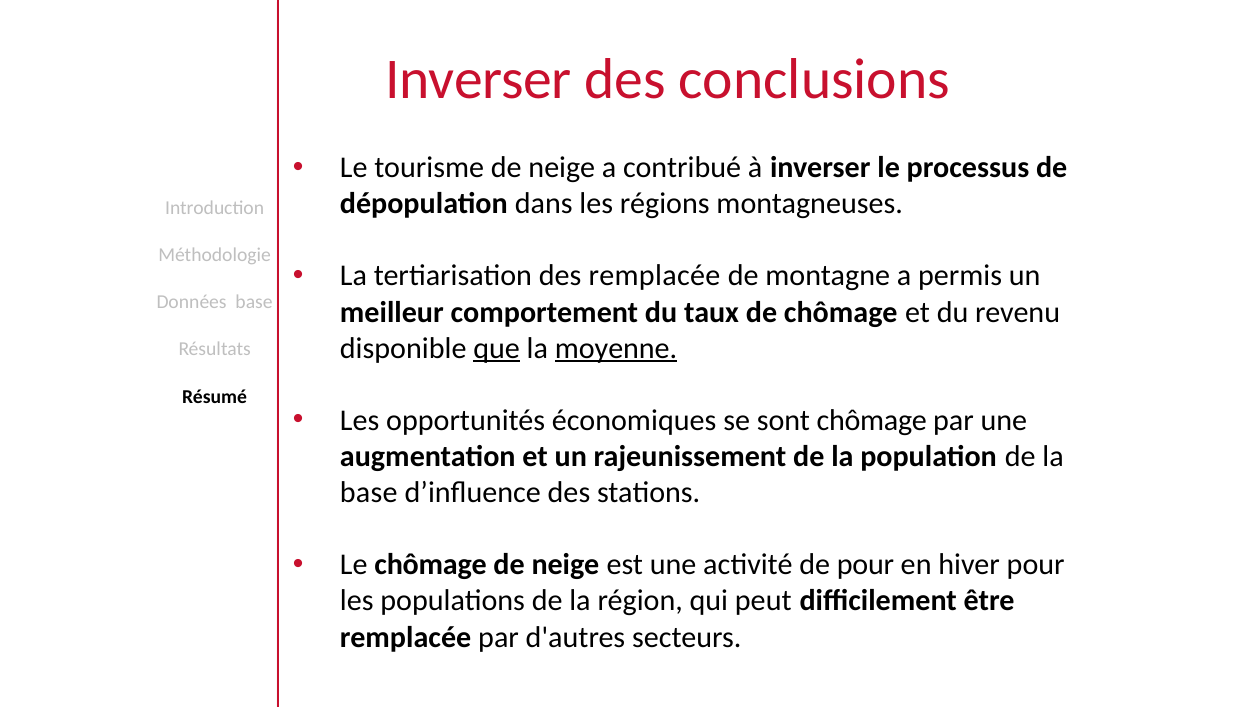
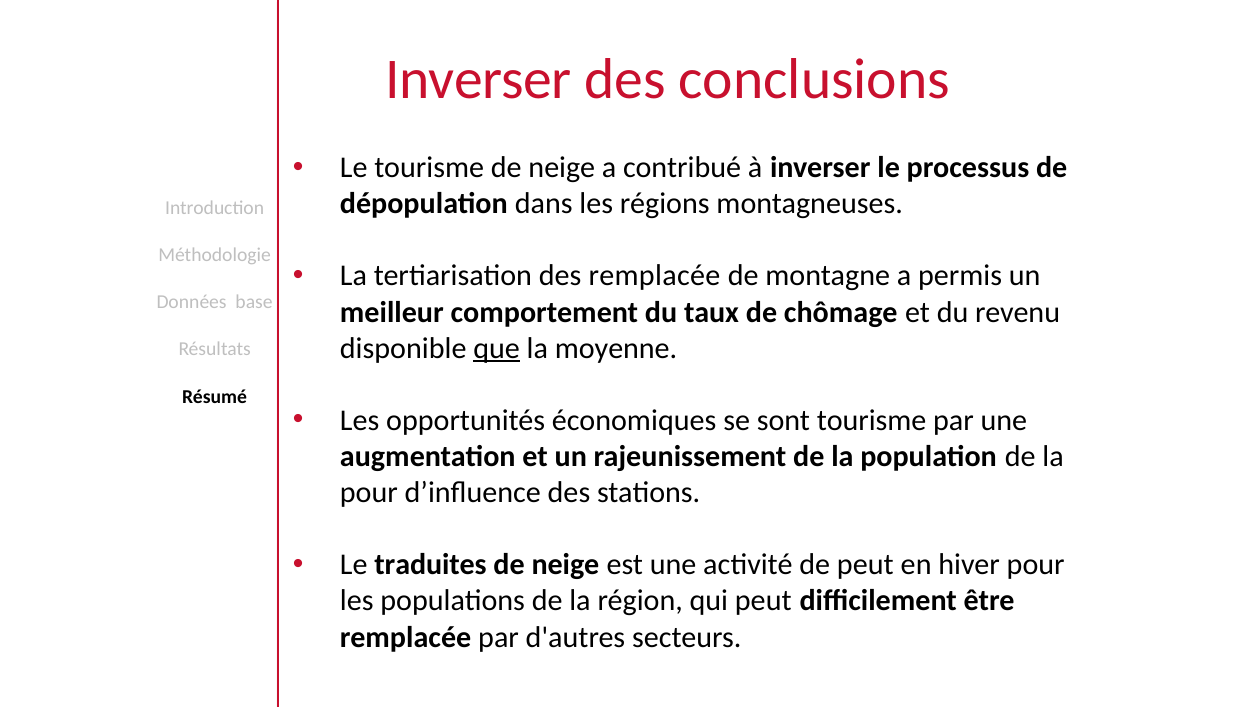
moyenne underline: present -> none (616, 348)
sont chômage: chômage -> tourisme (872, 420)
base: base -> pour (369, 493)
Le chômage: chômage -> traduites (431, 565)
de pour: pour -> peut (865, 565)
